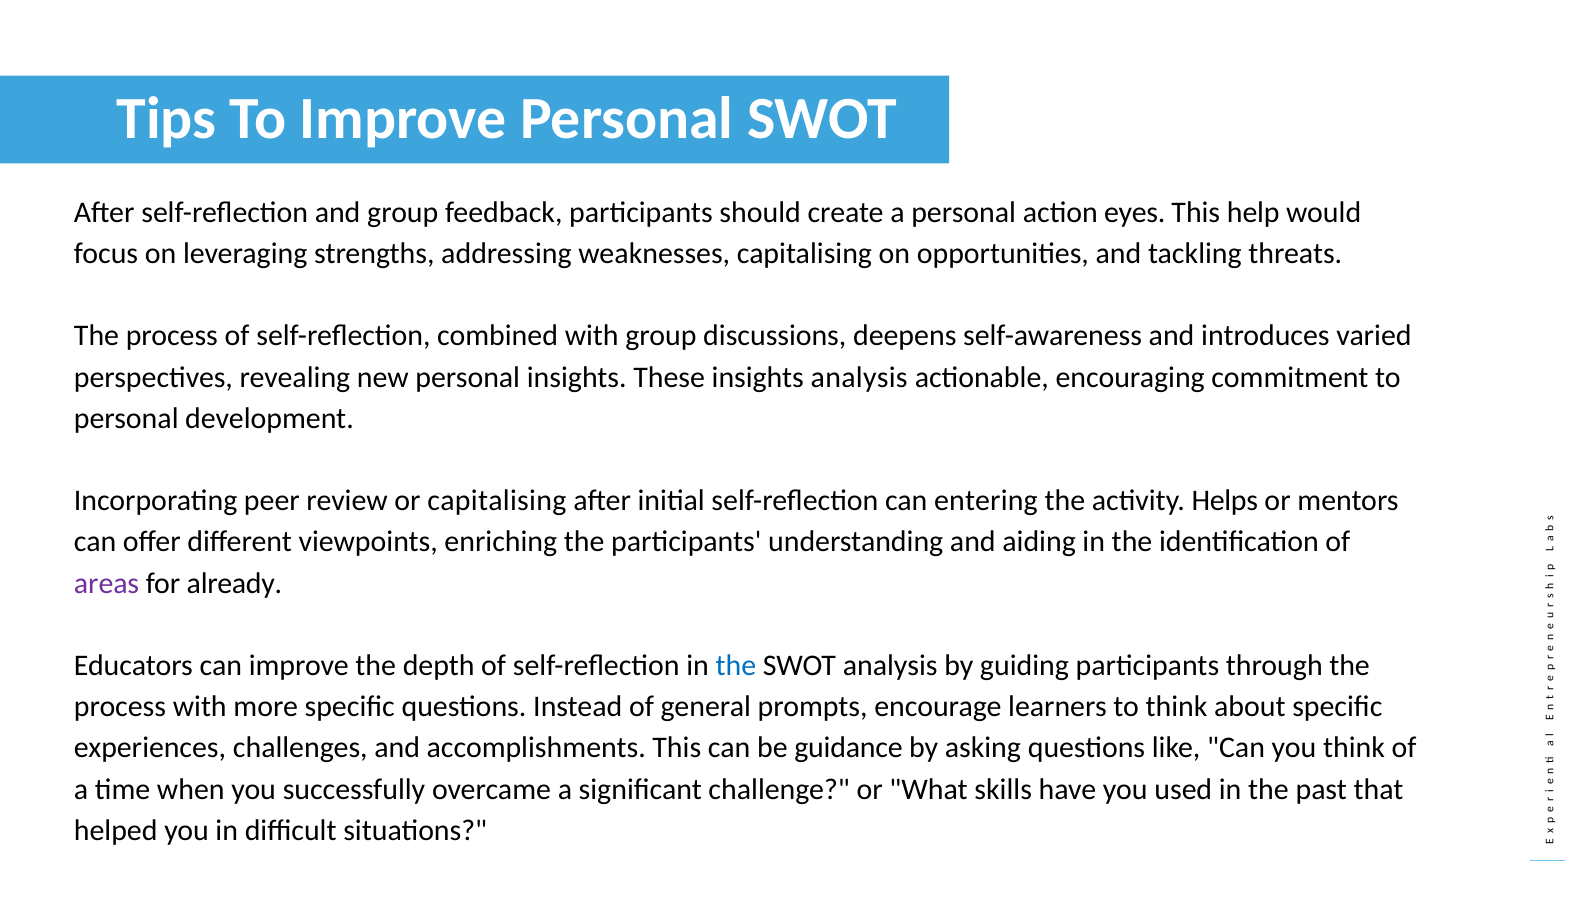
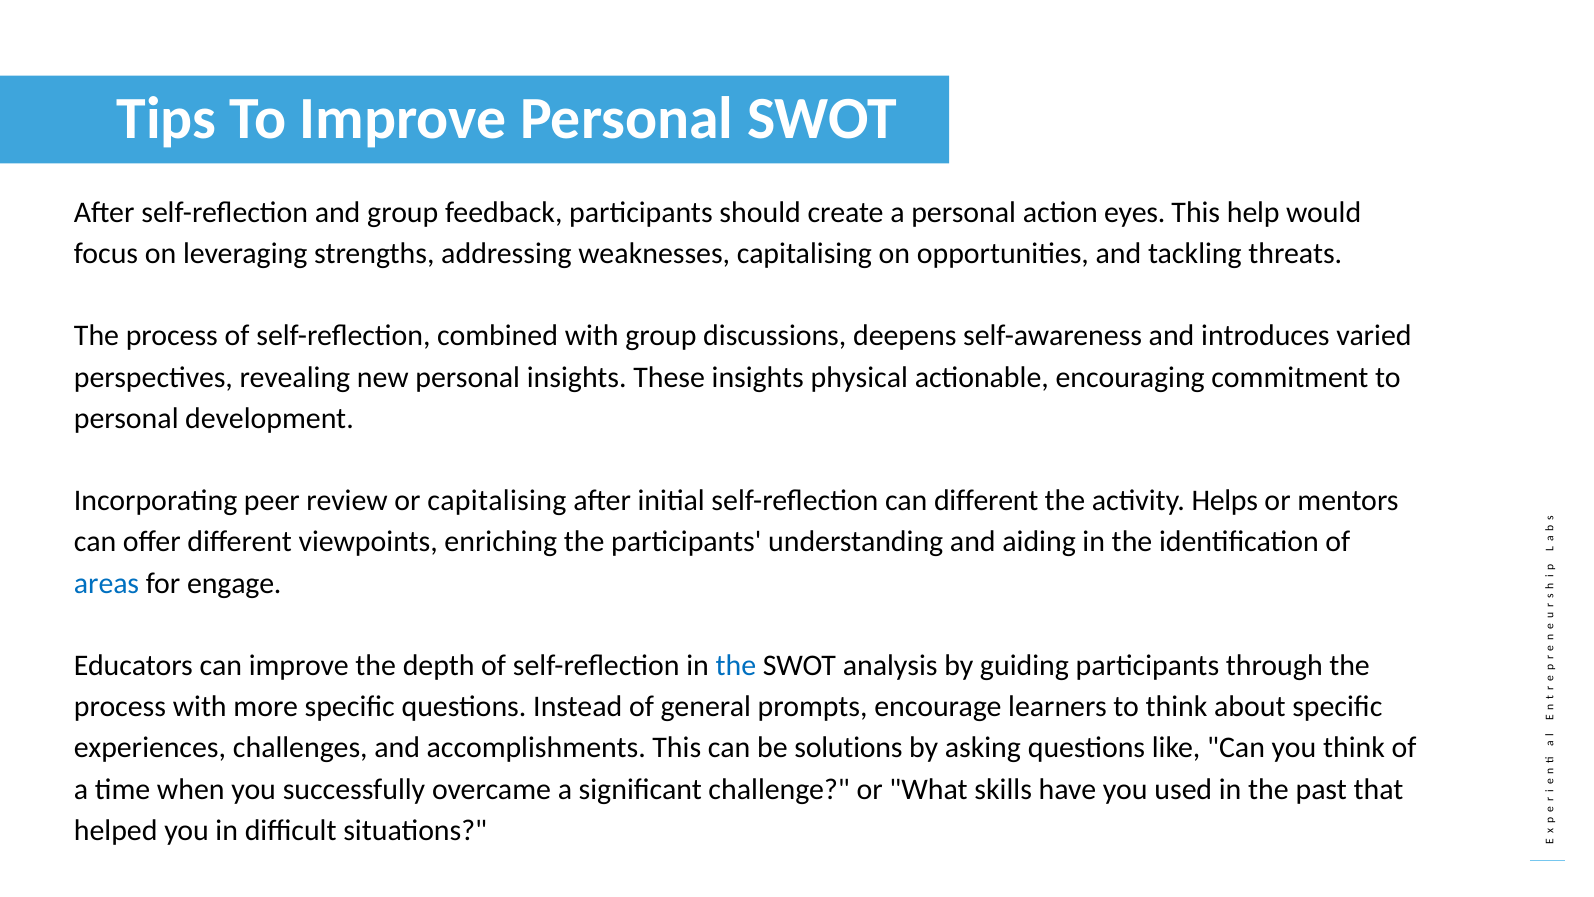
insights analysis: analysis -> physical (859, 377)
can entering: entering -> different (986, 501)
areas colour: purple -> blue (107, 583)
already: already -> engage (234, 583)
guidance: guidance -> solutions (848, 748)
